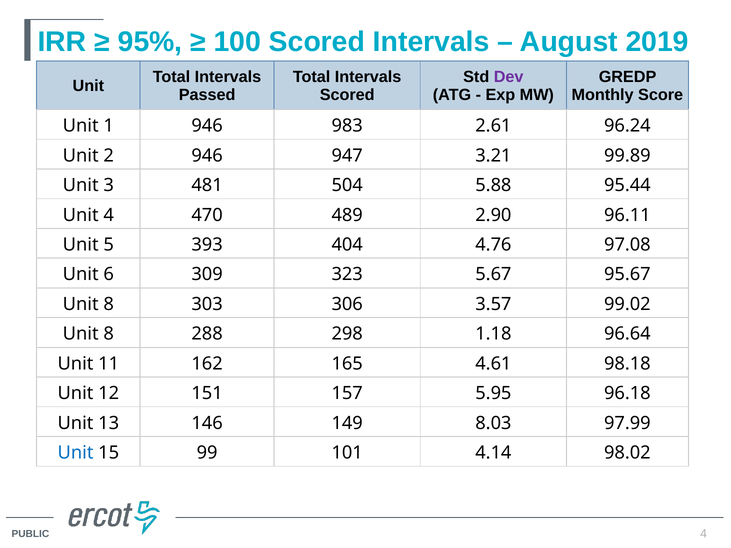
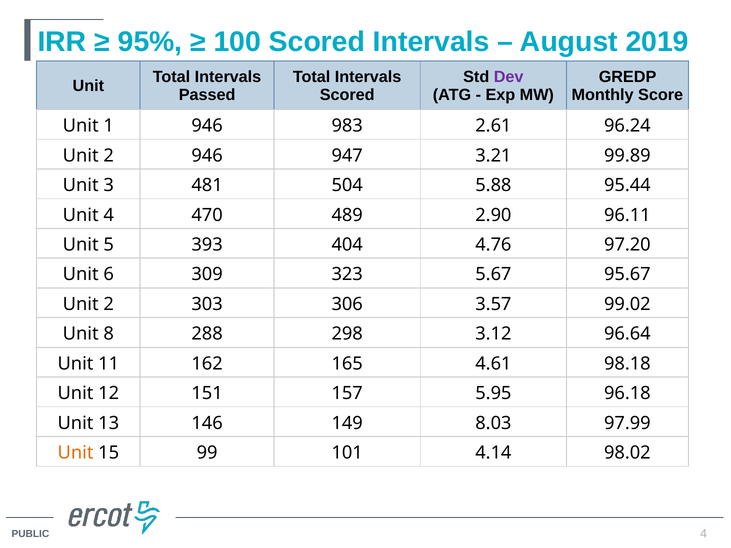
97.08: 97.08 -> 97.20 (627, 245)
8: 8 -> 2 (109, 304)
1.18: 1.18 -> 3.12 (493, 334)
Unit colour: blue -> orange (76, 453)
